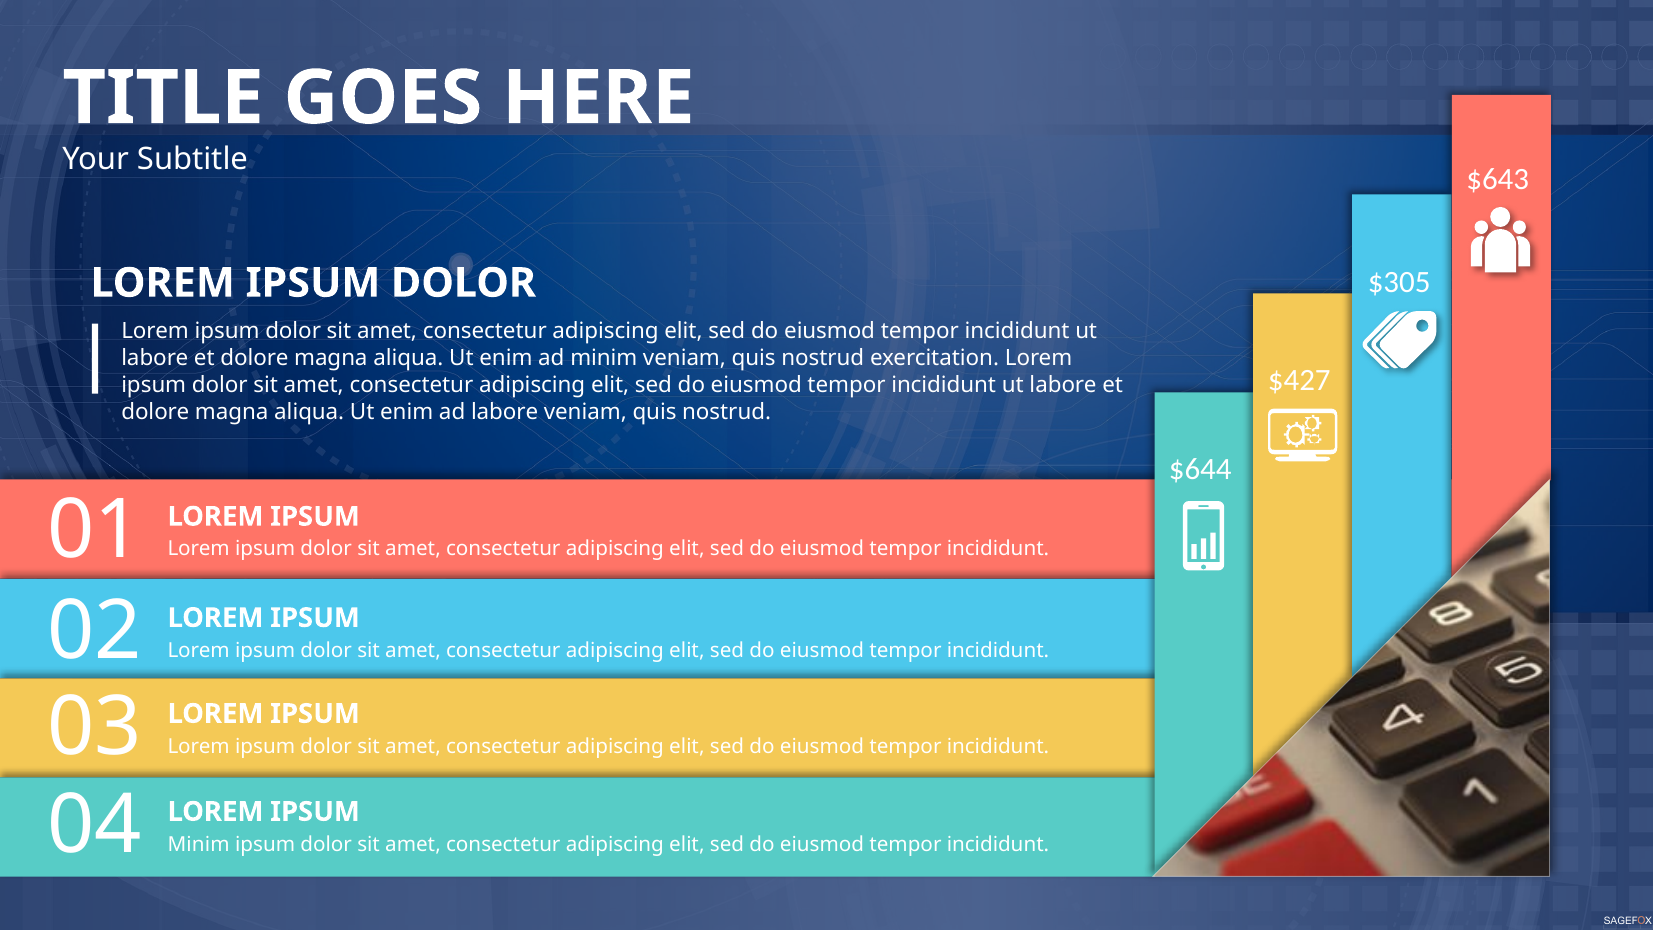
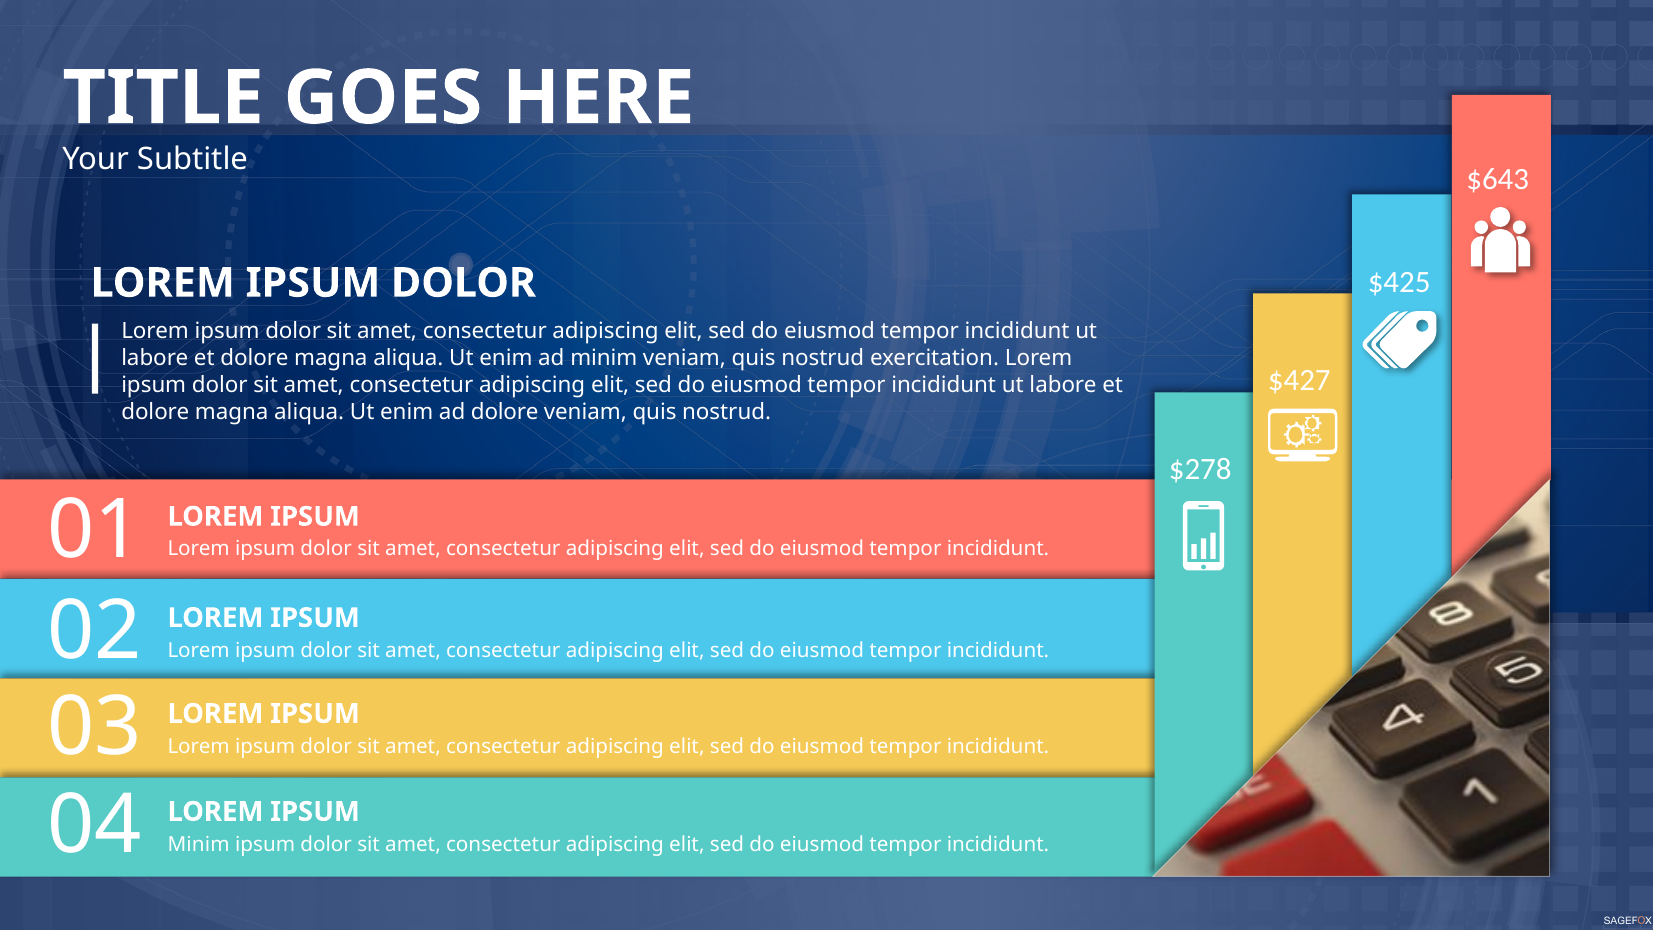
$305: $305 -> $425 (1399, 283)
ad labore: labore -> dolore (505, 412)
$644: $644 -> $278 (1200, 469)
